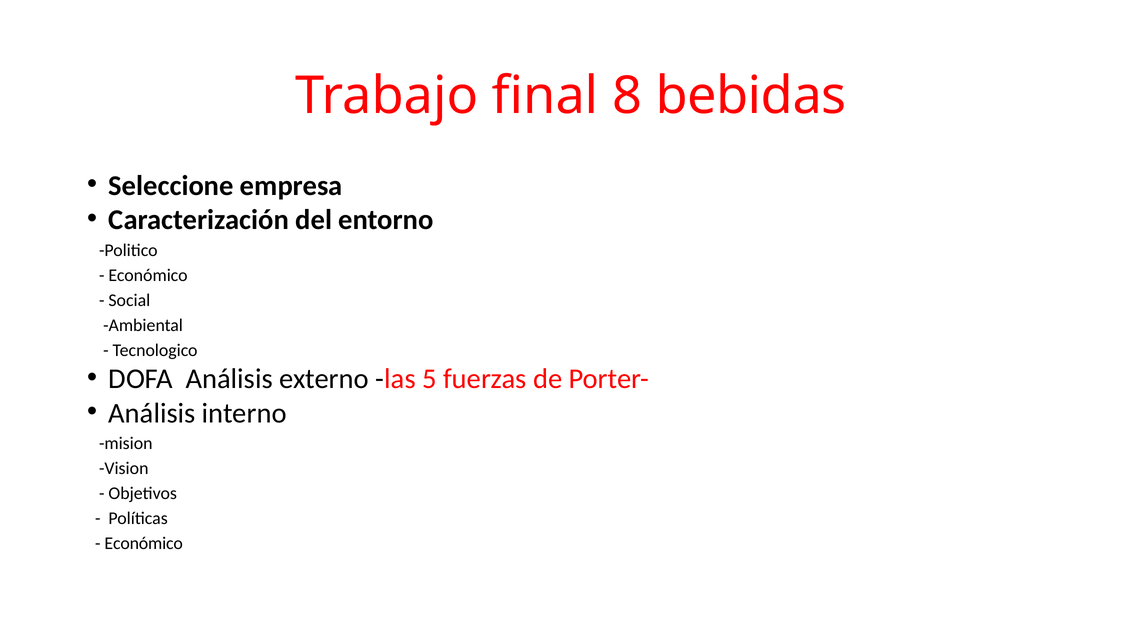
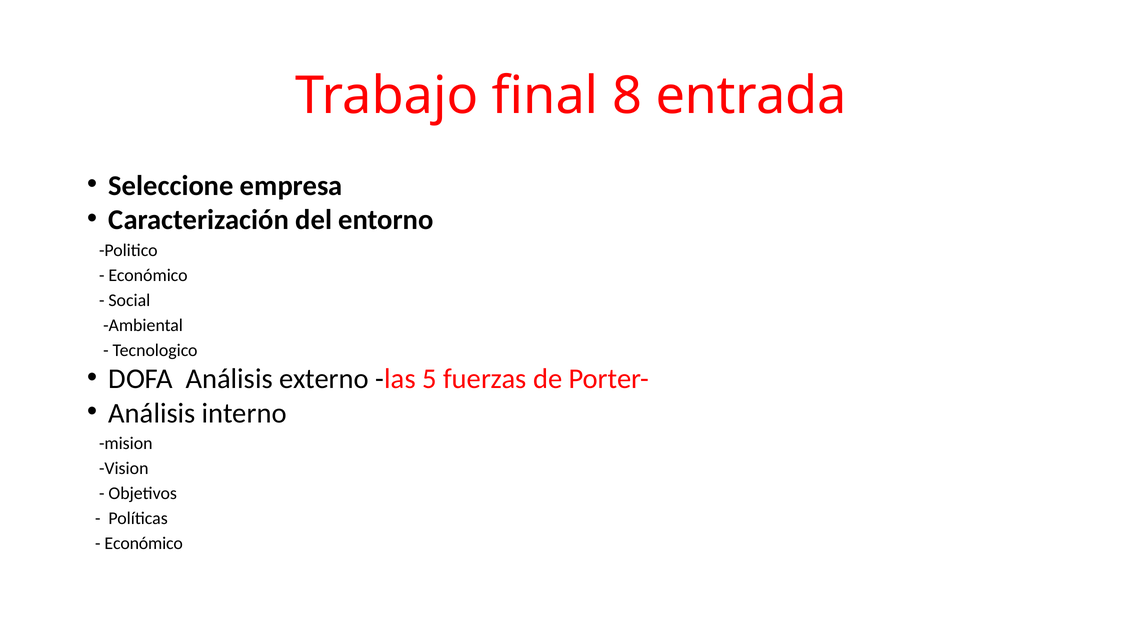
bebidas: bebidas -> entrada (751, 96)
